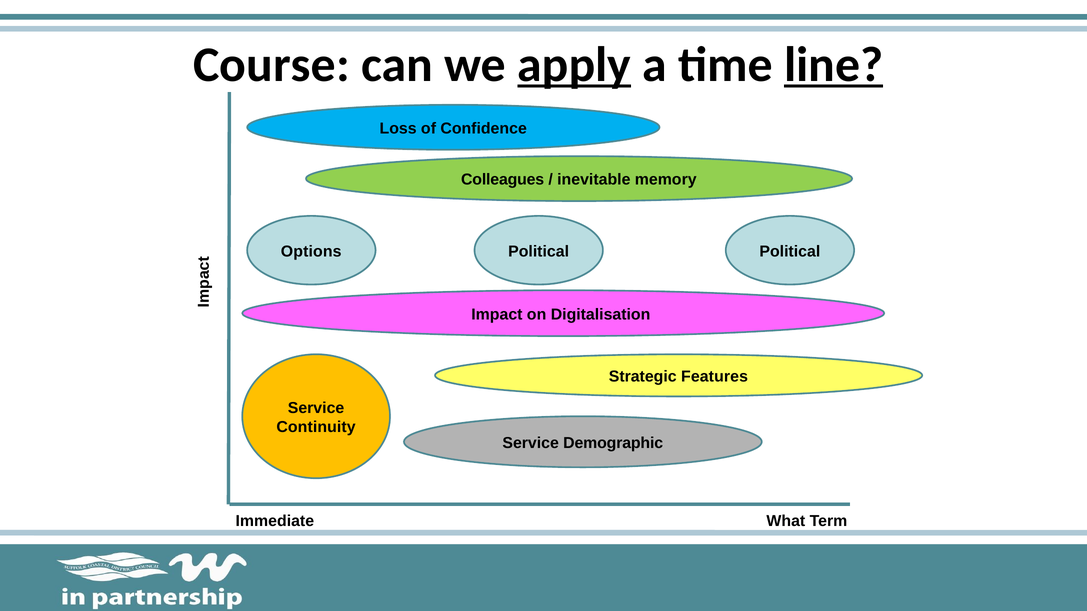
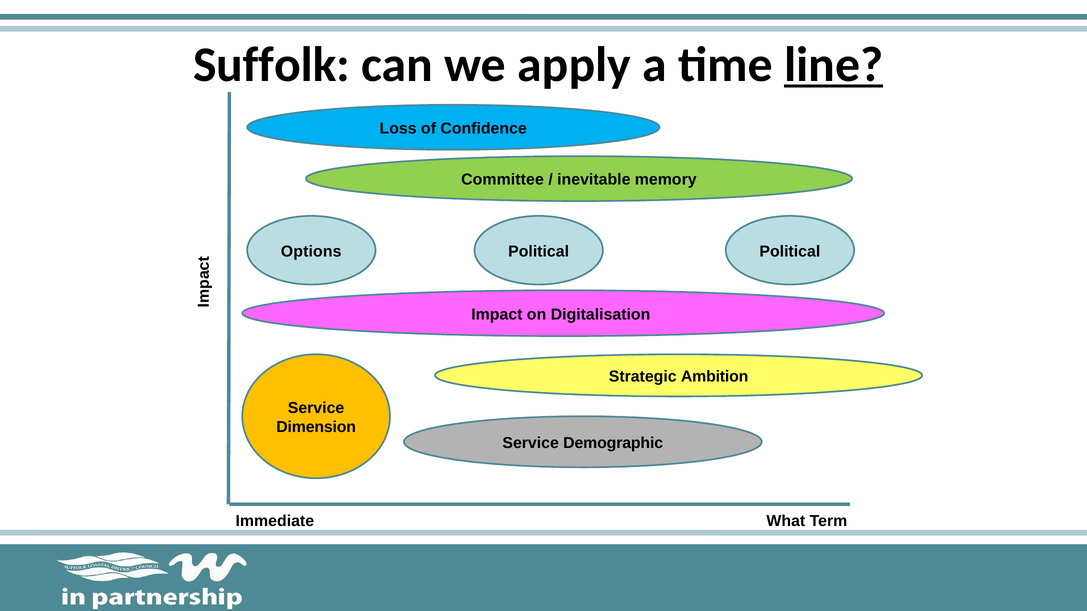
Course: Course -> Suffolk (272, 65)
apply underline: present -> none (574, 65)
Colleagues: Colleagues -> Committee (502, 180)
Features: Features -> Ambition (715, 377)
Continuity: Continuity -> Dimension (316, 427)
